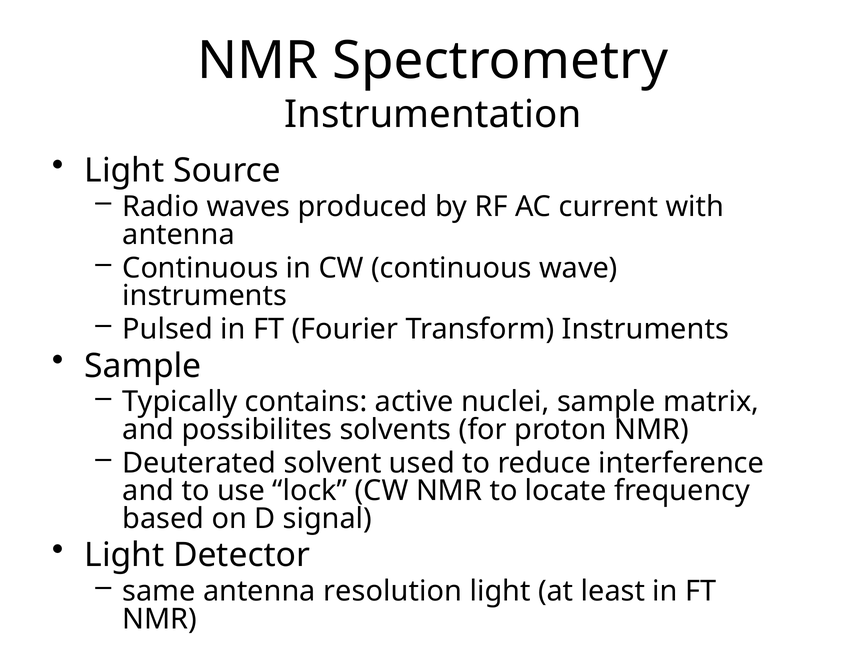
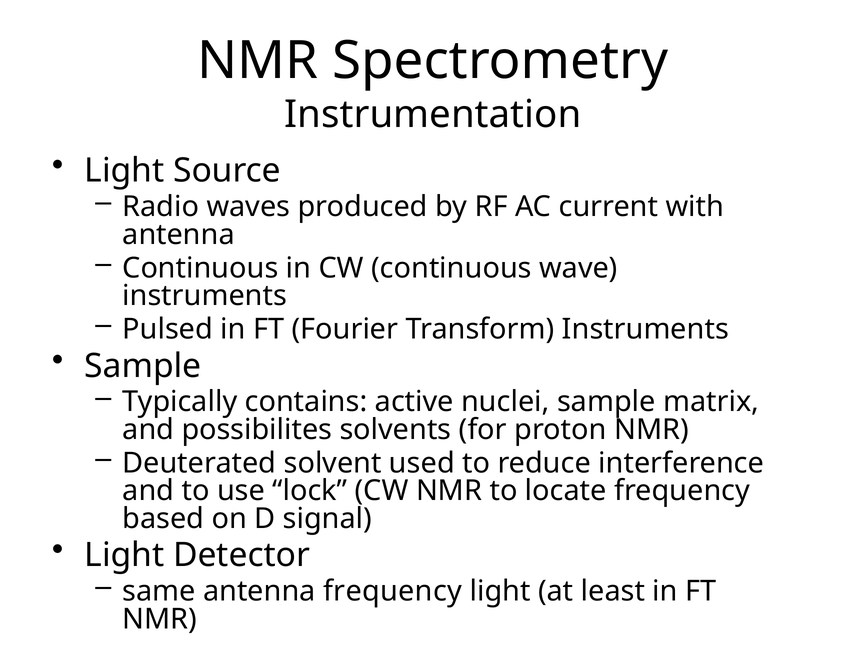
antenna resolution: resolution -> frequency (393, 591)
